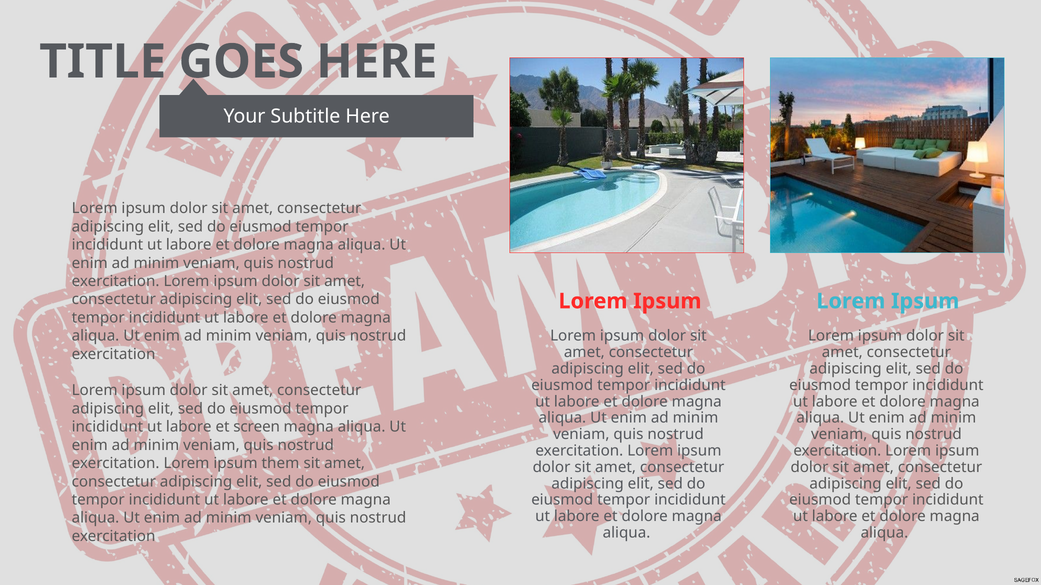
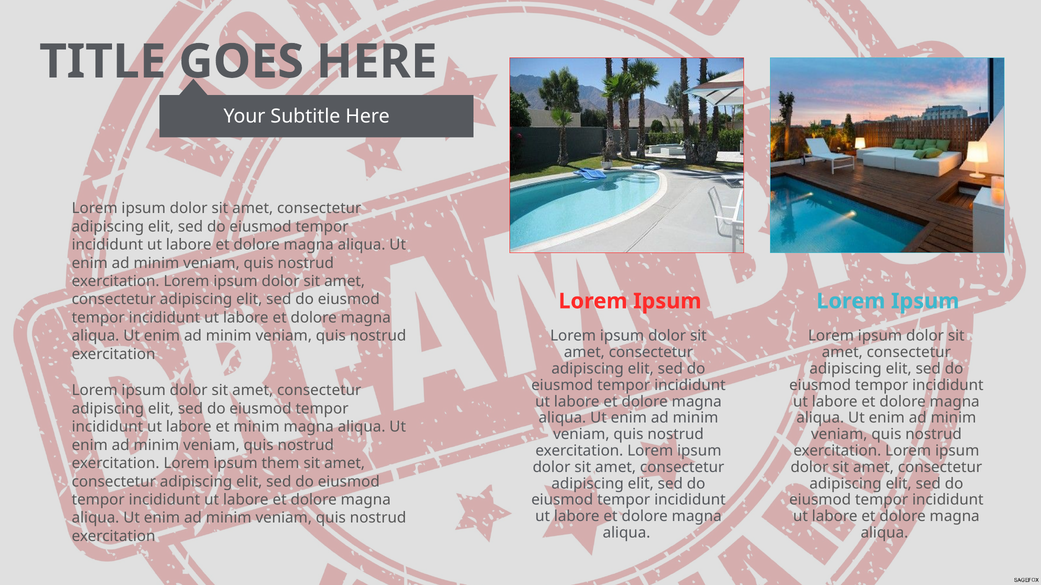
et screen: screen -> minim (257, 427)
